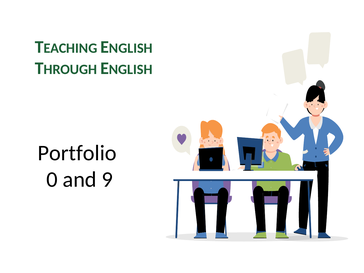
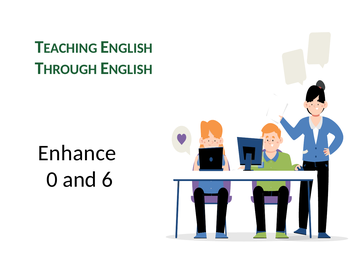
Portfolio: Portfolio -> Enhance (77, 153)
9: 9 -> 6 (107, 180)
